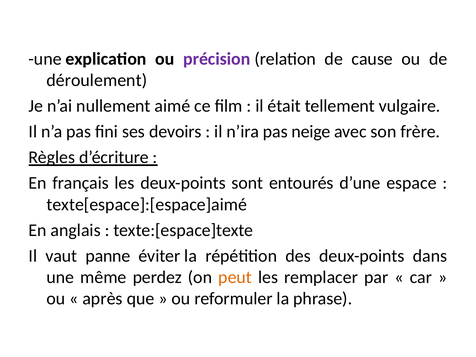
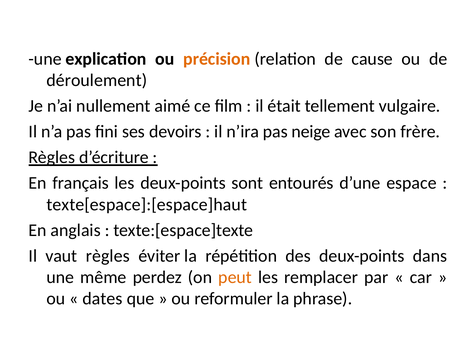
précision colour: purple -> orange (217, 59)
texte[espace]:[espace]aimé: texte[espace]:[espace]aimé -> texte[espace]:[espace]haut (147, 205)
vaut panne: panne -> règles (108, 256)
après: après -> dates (102, 299)
